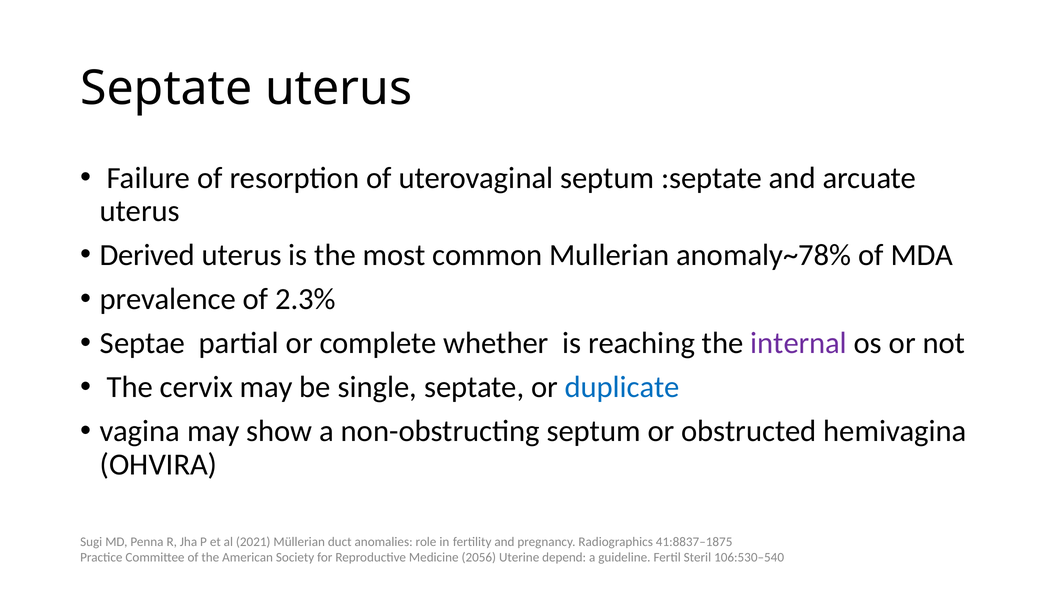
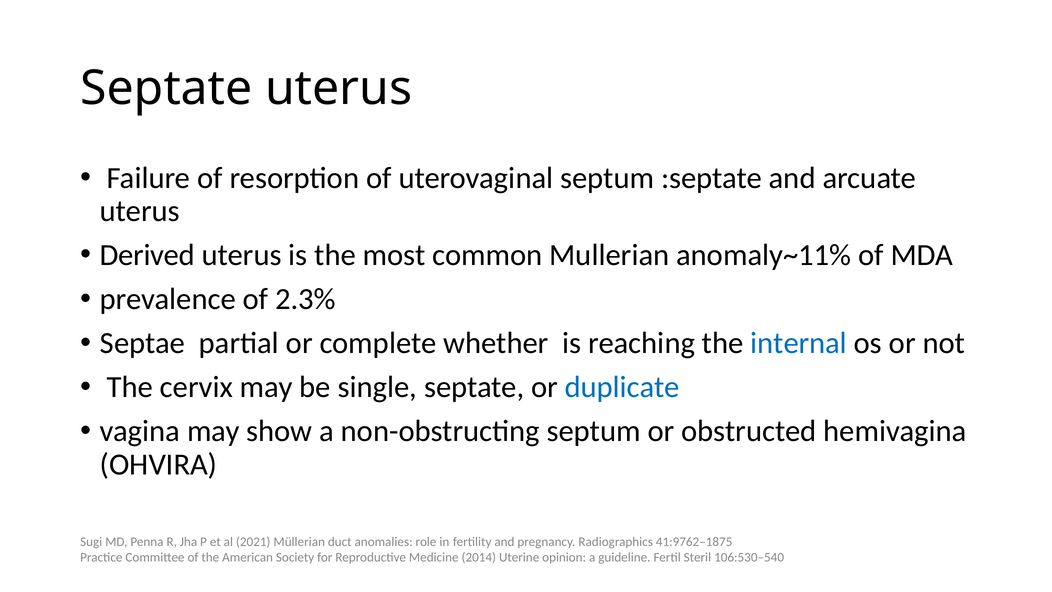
anomaly~78%: anomaly~78% -> anomaly~11% (764, 255)
internal colour: purple -> blue (799, 343)
41:8837–1875: 41:8837–1875 -> 41:9762–1875 (694, 541)
2056: 2056 -> 2014 (479, 557)
depend: depend -> opinion (564, 557)
